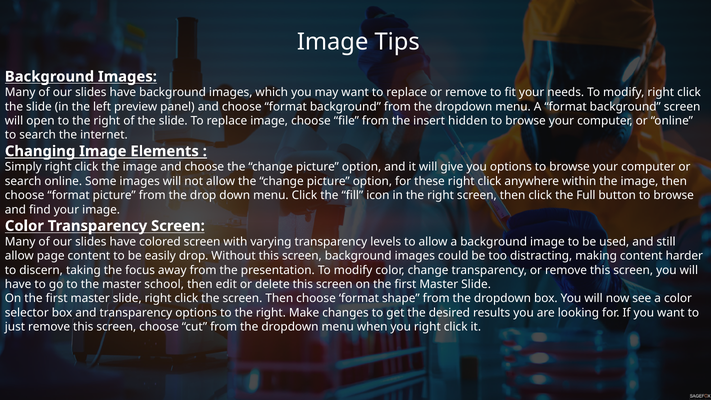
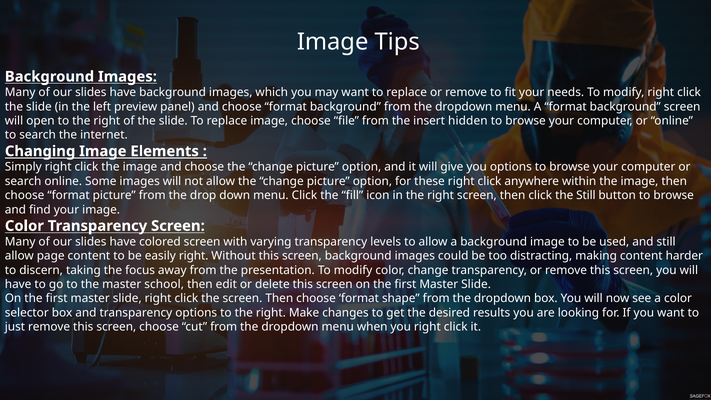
the Full: Full -> Still (586, 195)
easily drop: drop -> right (194, 256)
